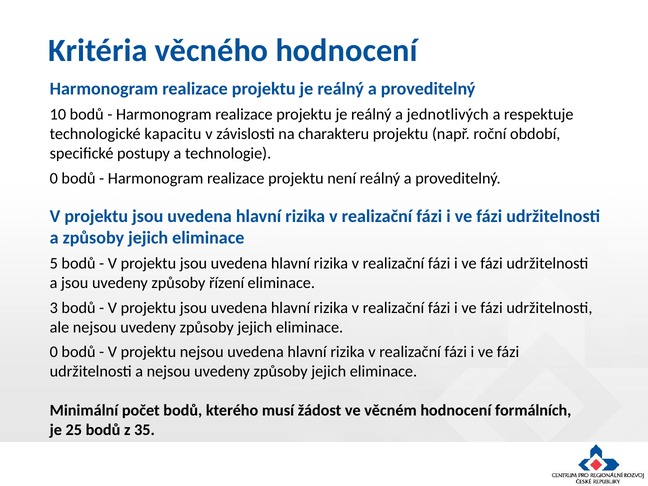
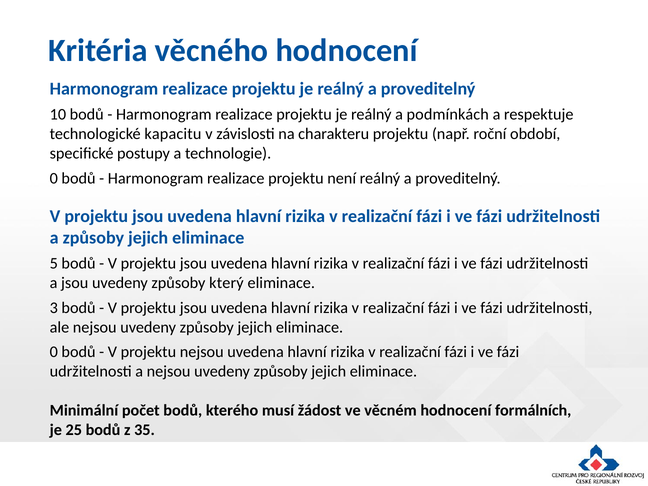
jednotlivých: jednotlivých -> podmínkách (448, 115)
řízení: řízení -> který (226, 283)
